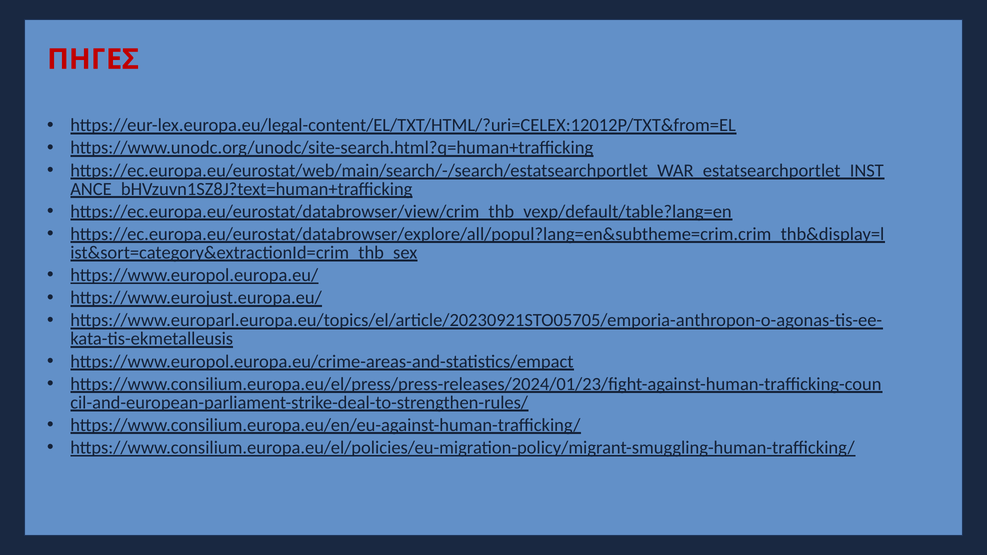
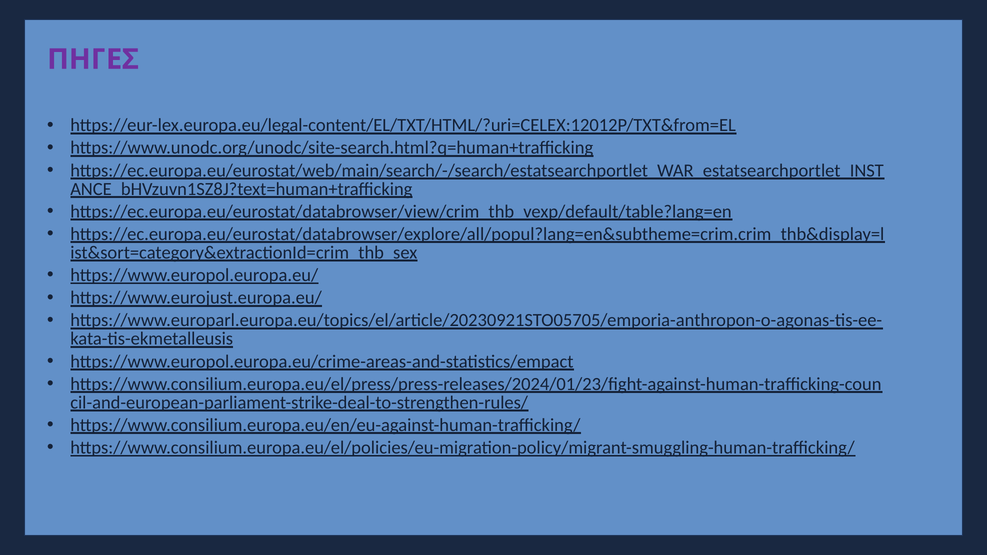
ΠΗΓΕΣ colour: red -> purple (93, 59)
